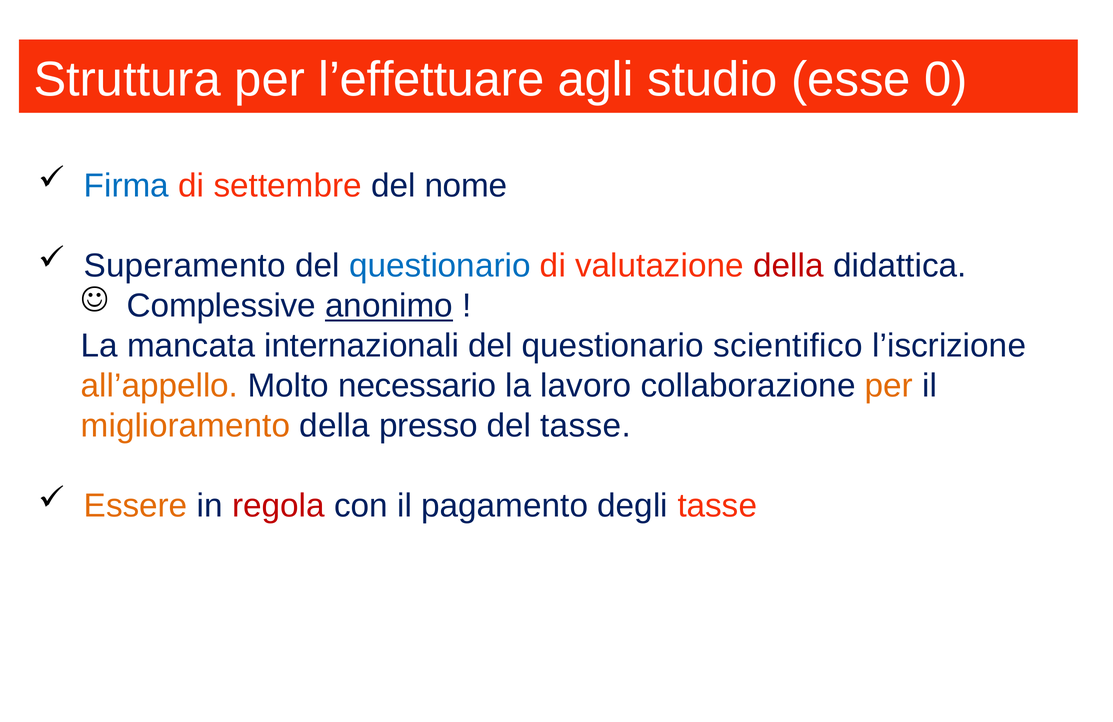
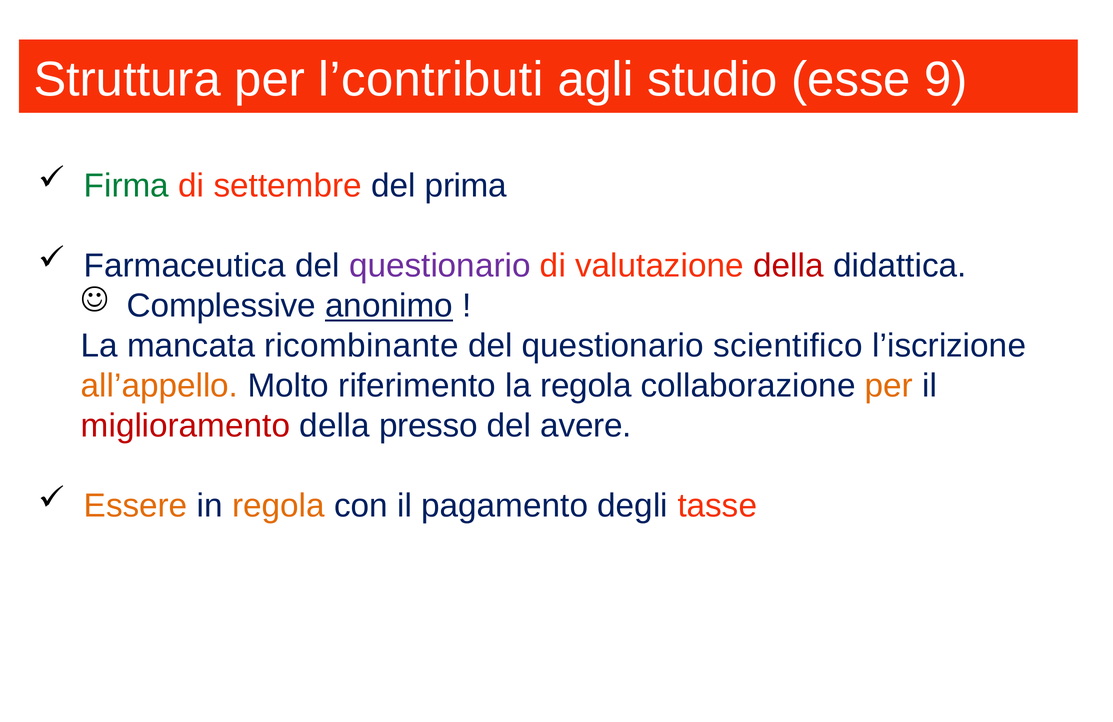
l’effettuare: l’effettuare -> l’contributi (431, 80)
0: 0 -> 9 (946, 80)
Firma colour: blue -> green (126, 186)
nome: nome -> prima (466, 186)
Superamento: Superamento -> Farmaceutica (185, 266)
questionario colour: blue -> purple (440, 266)
internazionali: internazionali -> ricombinante (361, 346)
necessario: necessario -> riferimento (417, 386)
la lavoro: lavoro -> regola (586, 386)
miglioramento colour: orange -> red (185, 426)
del tasse: tasse -> avere (586, 426)
regola colour: red -> orange (279, 506)
